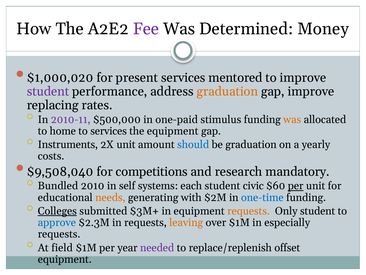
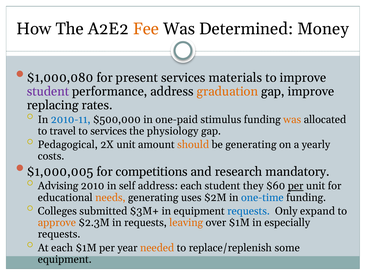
Fee colour: purple -> orange (146, 29)
$1,000,020: $1,000,020 -> $1,000,080 (60, 78)
mentored: mentored -> materials (235, 78)
2010-11 colour: purple -> blue (71, 119)
home: home -> travel (63, 131)
the equipment: equipment -> physiology (173, 131)
Instruments: Instruments -> Pedagogical (68, 144)
should colour: blue -> orange (193, 144)
be graduation: graduation -> generating (251, 144)
$9,508,040: $9,508,040 -> $1,000,005 (60, 171)
Bundled: Bundled -> Advising (58, 186)
self systems: systems -> address (158, 186)
civic: civic -> they (253, 186)
with: with -> uses (191, 197)
Colleges underline: present -> none (57, 211)
requests colour: orange -> blue (248, 211)
Only student: student -> expand (317, 211)
approve colour: blue -> orange (57, 222)
At field: field -> each (62, 247)
needed colour: purple -> orange (157, 247)
offset: offset -> some (287, 247)
